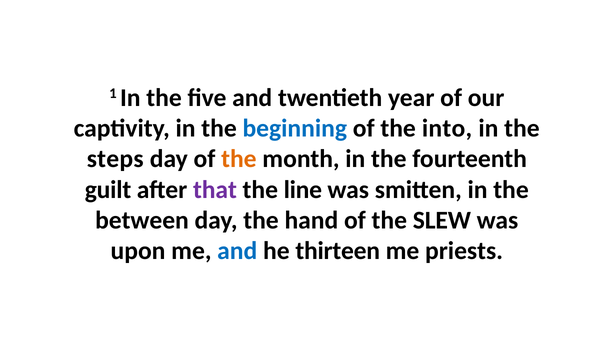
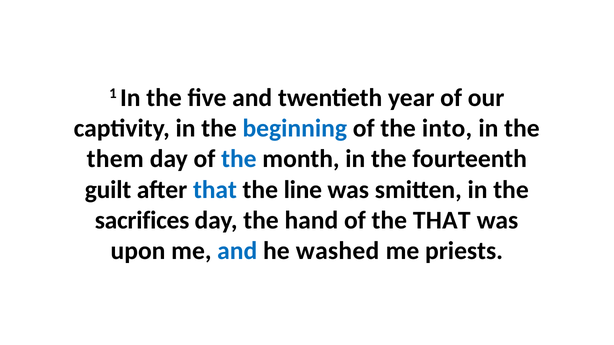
steps: steps -> them (115, 159)
the colour: orange -> blue (239, 159)
that colour: purple -> blue (215, 190)
between: between -> sacrifices (142, 221)
the SLEW: SLEW -> THAT (442, 221)
thirteen: thirteen -> washed (338, 251)
